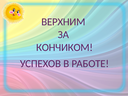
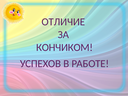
ВЕРХНИМ: ВЕРХНИМ -> ОТЛИЧИЕ (63, 22)
